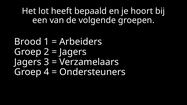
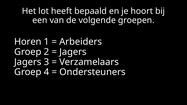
Brood: Brood -> Horen (28, 42)
